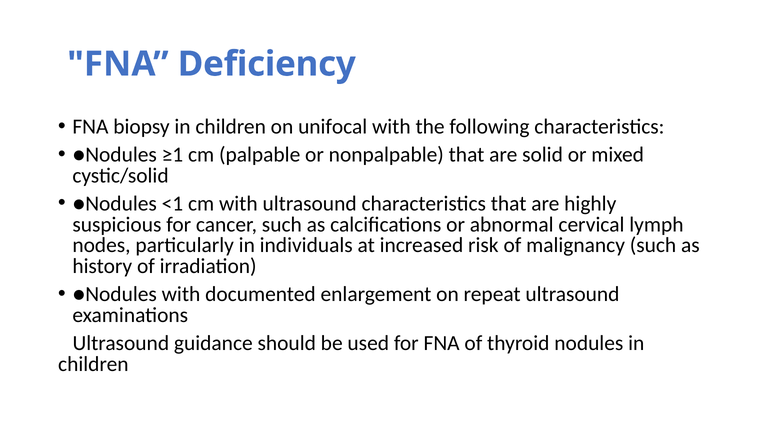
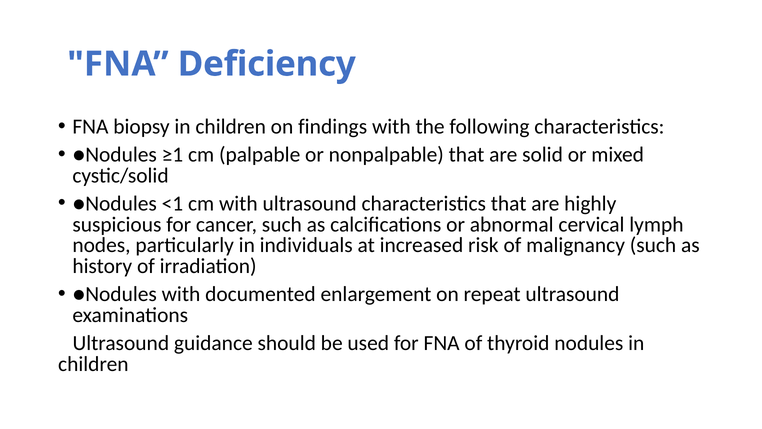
unifocal: unifocal -> findings (333, 127)
